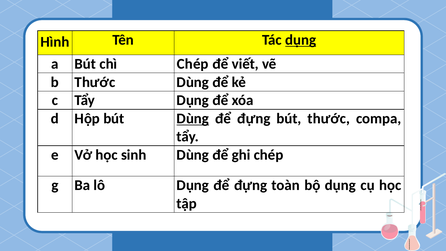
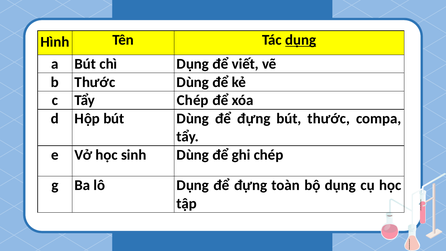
chì Chép: Chép -> Dụng (193, 64)
Tẩy Dụng: Dụng -> Chép (193, 100)
Dùng underline: present -> none (193, 119)
